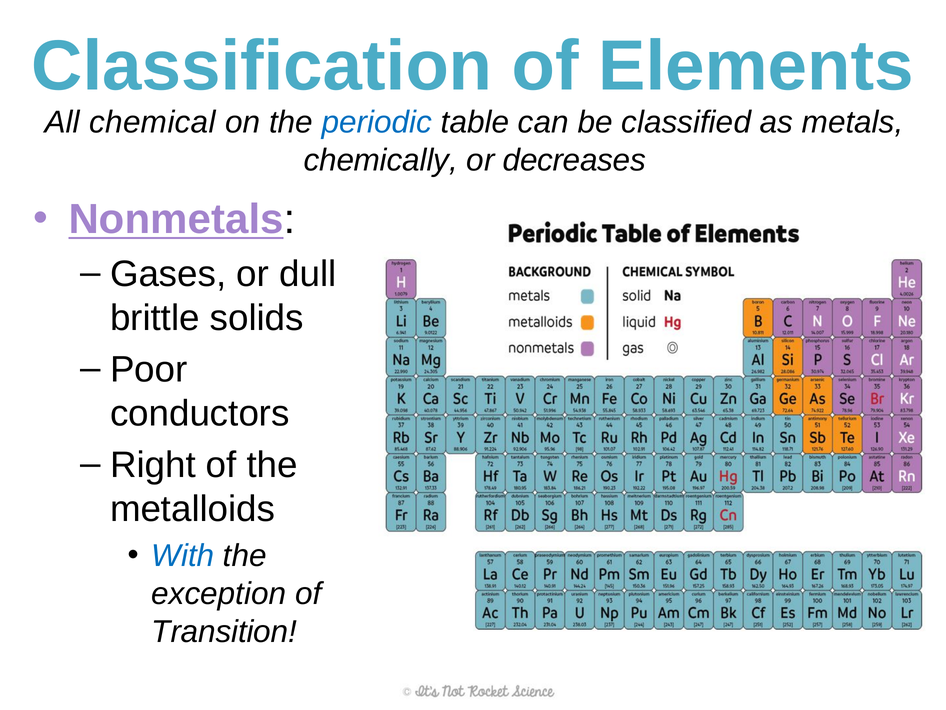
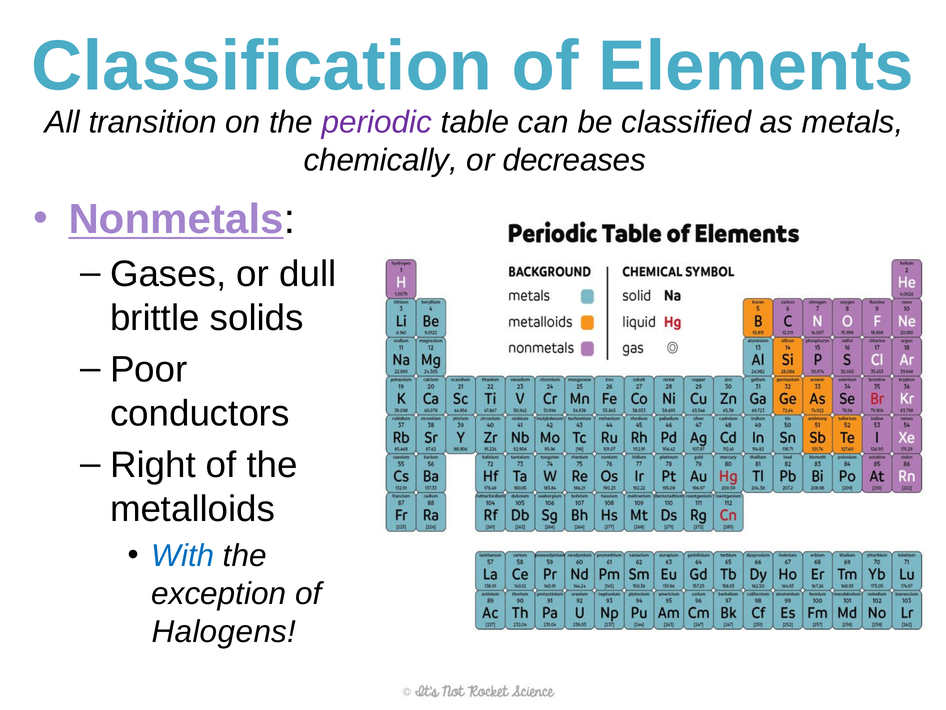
chemical: chemical -> transition (153, 122)
periodic colour: blue -> purple (377, 122)
Transition: Transition -> Halogens (224, 631)
